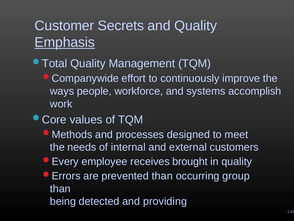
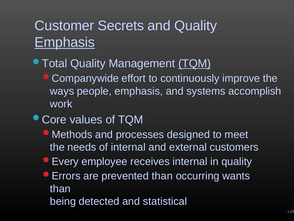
TQM underline: none -> present (195, 63)
people workforce: workforce -> emphasis (139, 91)
receives brought: brought -> internal (190, 161)
group: group -> wants (236, 176)
providing: providing -> statistical (165, 201)
